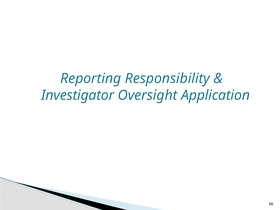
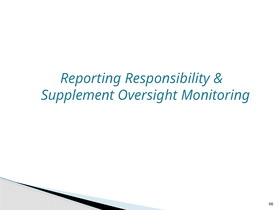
Investigator: Investigator -> Supplement (78, 95)
Application: Application -> Monitoring (216, 95)
